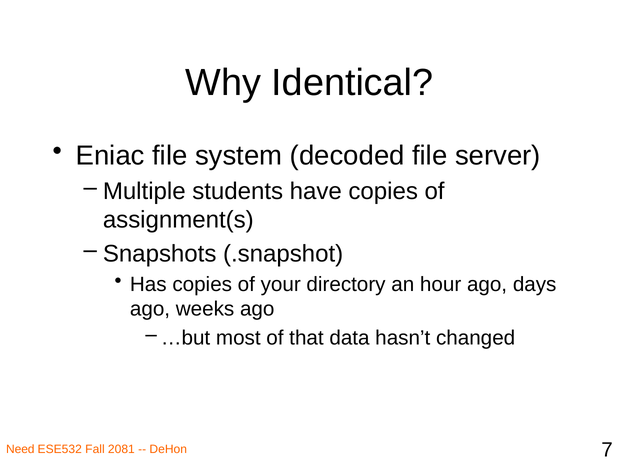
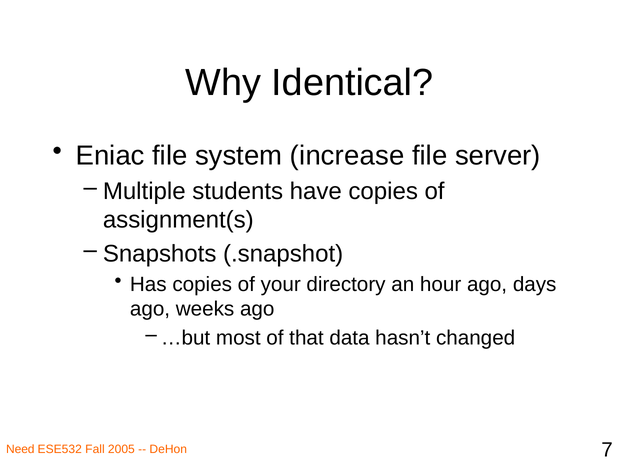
decoded: decoded -> increase (347, 156)
2081: 2081 -> 2005 (121, 450)
